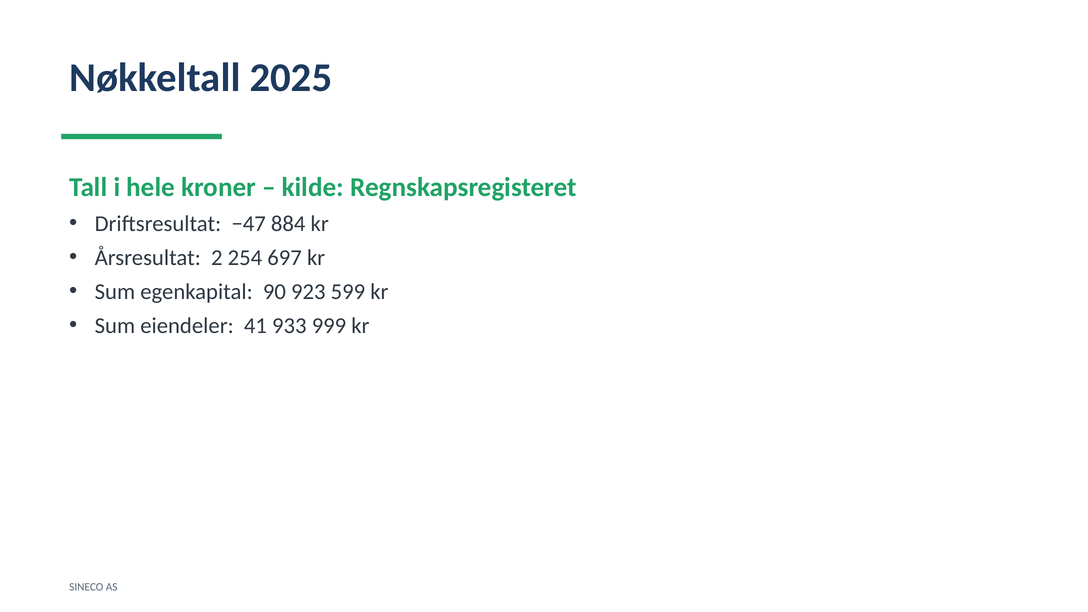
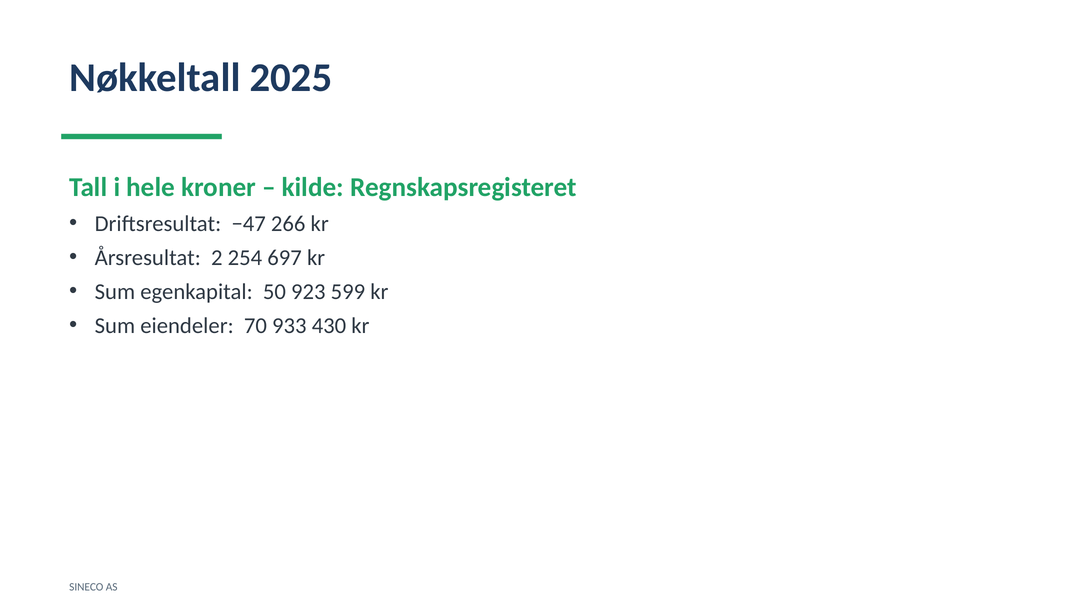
884: 884 -> 266 (288, 224)
90: 90 -> 50 (274, 292)
41: 41 -> 70 (255, 326)
999: 999 -> 430 (329, 326)
